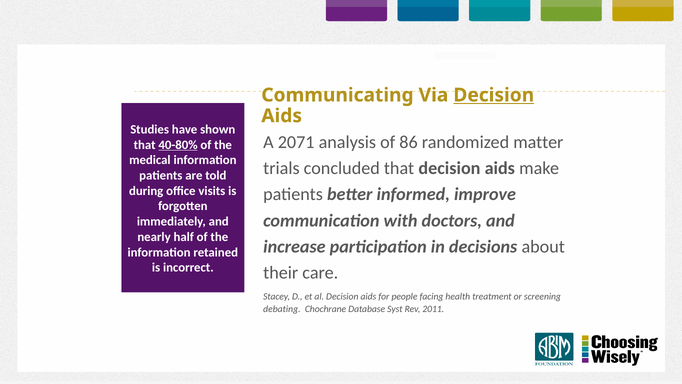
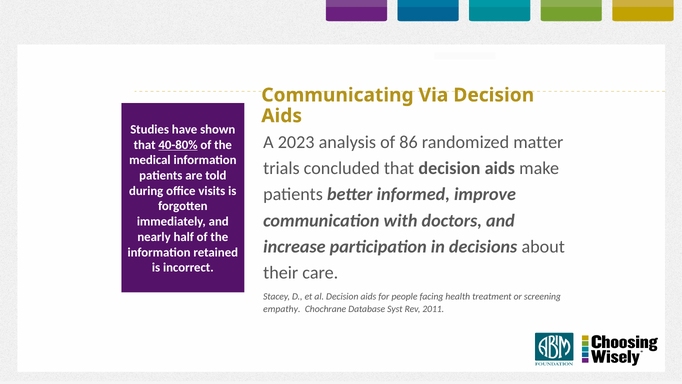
Decision underline: present -> none (494, 95)
2071: 2071 -> 2023 (296, 142)
debating: debating -> empathy (282, 309)
